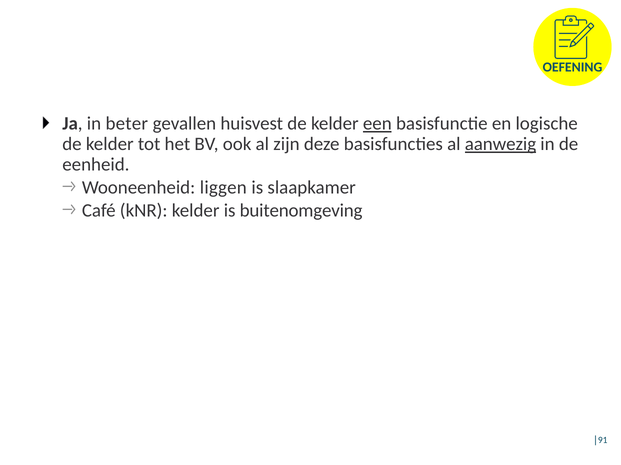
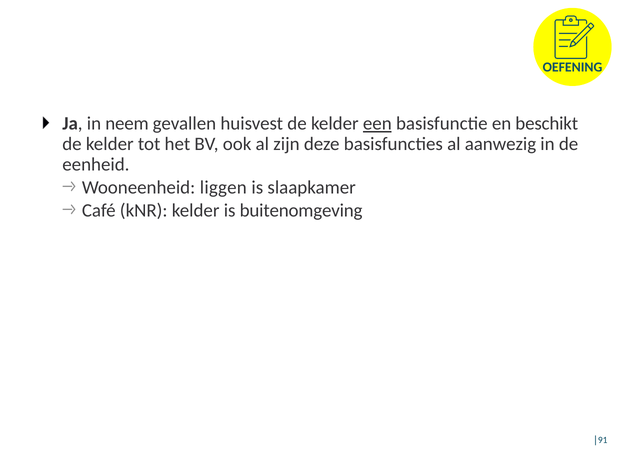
beter: beter -> neem (127, 124)
logische: logische -> beschikt (547, 124)
aanwezig underline: present -> none (501, 144)
